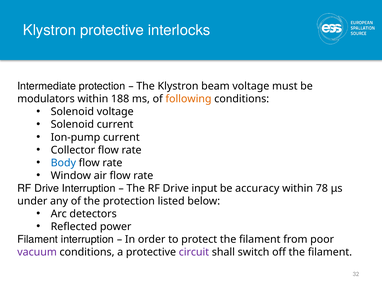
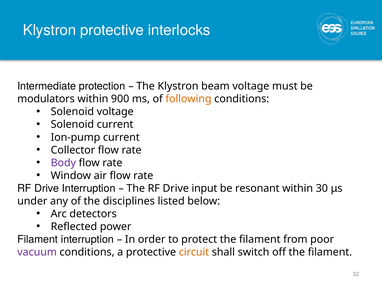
188: 188 -> 900 (120, 99)
Body colour: blue -> purple (63, 162)
accuracy: accuracy -> resonant (257, 188)
78: 78 -> 30 (322, 188)
the protection: protection -> disciplines (129, 201)
circuit colour: purple -> orange (194, 252)
